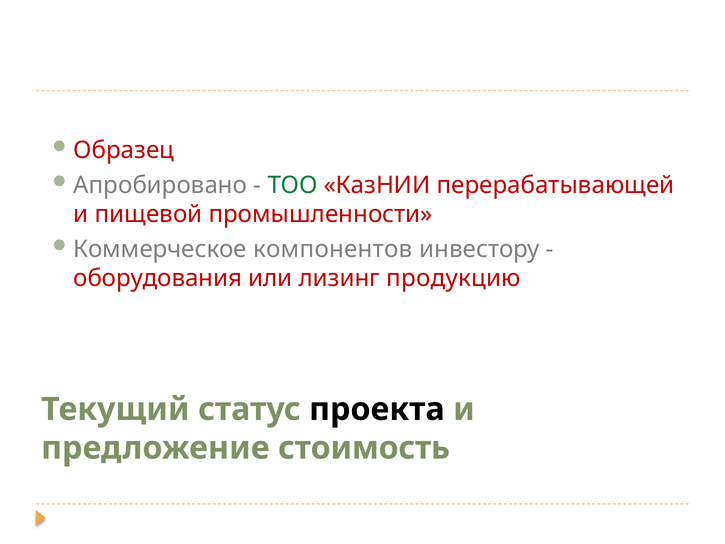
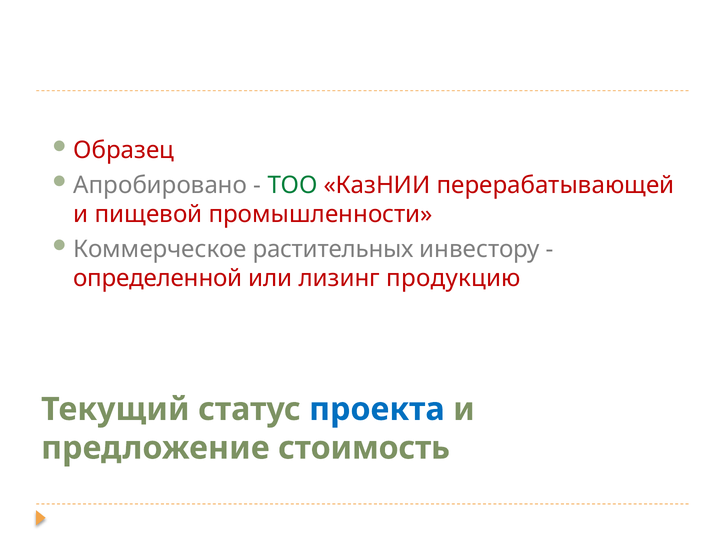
компонентов: компонентов -> растительных (333, 249)
оборудования: оборудования -> определенной (158, 278)
проекта colour: black -> blue (377, 409)
